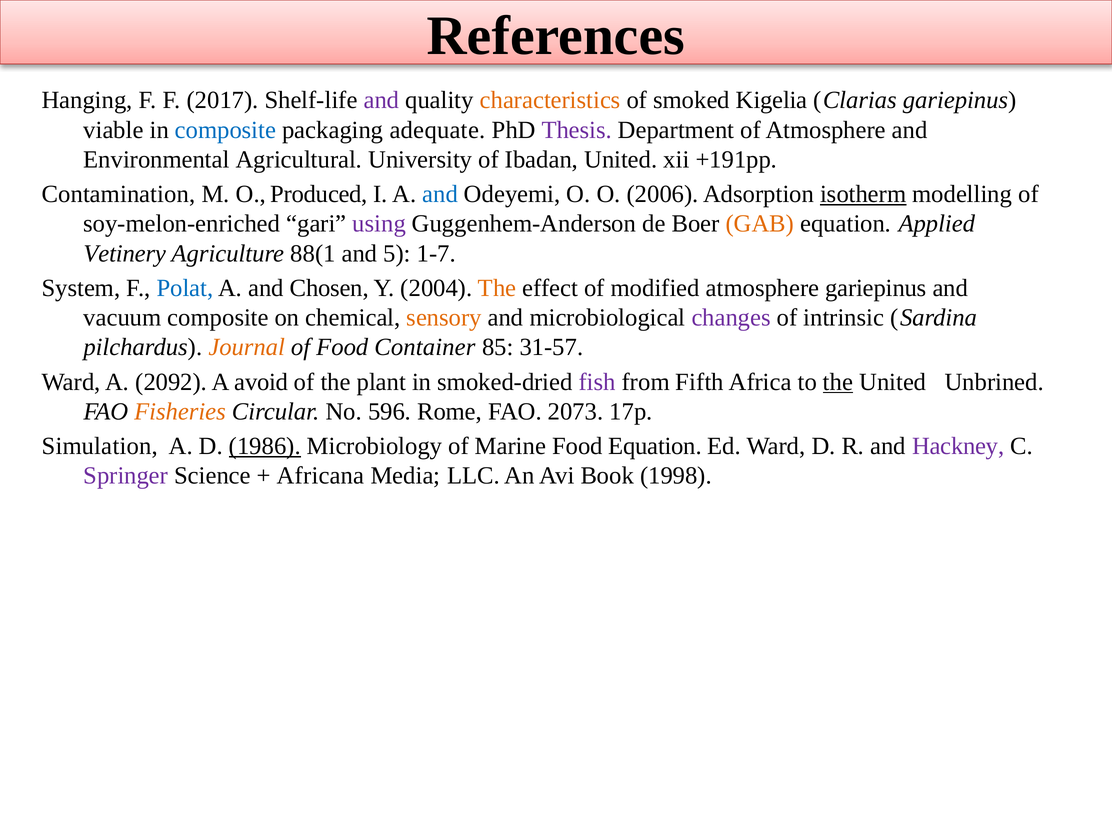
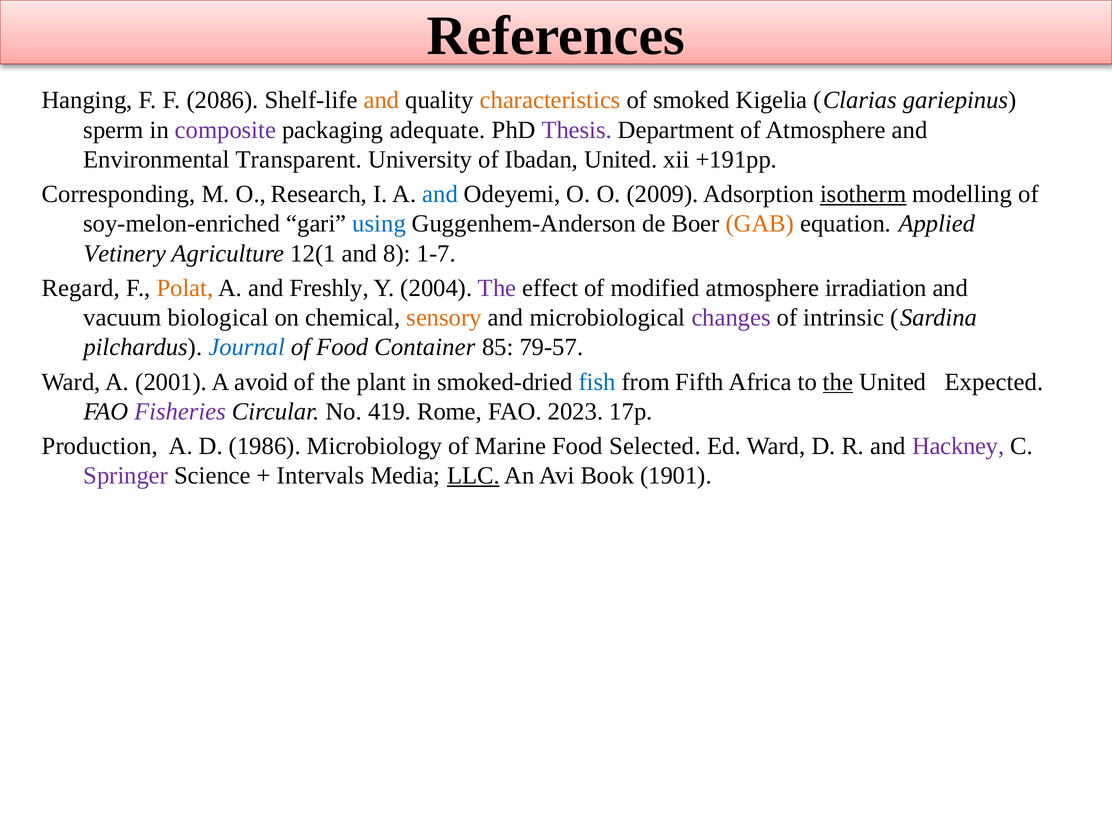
2017: 2017 -> 2086 (223, 100)
and colour: purple -> orange (381, 100)
viable: viable -> sperm (114, 130)
composite colour: blue -> purple (225, 130)
Agricultural: Agricultural -> Transparent (299, 160)
Contamination: Contamination -> Corresponding (119, 194)
Produced: Produced -> Research (319, 194)
2006: 2006 -> 2009 (663, 194)
using colour: purple -> blue (379, 224)
88(1: 88(1 -> 12(1 (313, 253)
5: 5 -> 8 (397, 253)
System: System -> Regard (81, 288)
Polat colour: blue -> orange (185, 288)
Chosen: Chosen -> Freshly (329, 288)
The colour: orange -> purple (497, 288)
atmosphere gariepinus: gariepinus -> irradiation (876, 288)
vacuum composite: composite -> biological (218, 318)
Journal colour: orange -> blue (247, 347)
31-57: 31-57 -> 79-57 (551, 347)
2092: 2092 -> 2001 (171, 382)
fish colour: purple -> blue (597, 382)
Unbrined: Unbrined -> Expected (994, 382)
Fisheries colour: orange -> purple (180, 412)
596: 596 -> 419 (390, 412)
2073: 2073 -> 2023 (576, 412)
Simulation: Simulation -> Production (100, 446)
1986 underline: present -> none (265, 446)
Food Equation: Equation -> Selected (655, 446)
Africana: Africana -> Intervals (321, 476)
LLC underline: none -> present (473, 476)
1998: 1998 -> 1901 (676, 476)
